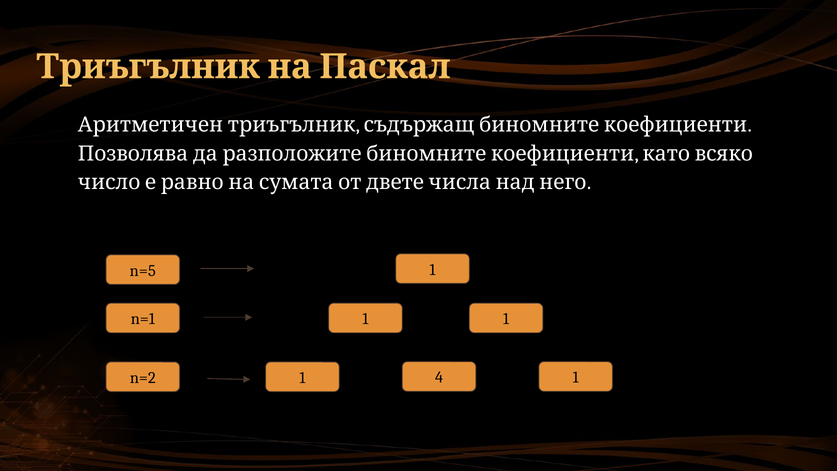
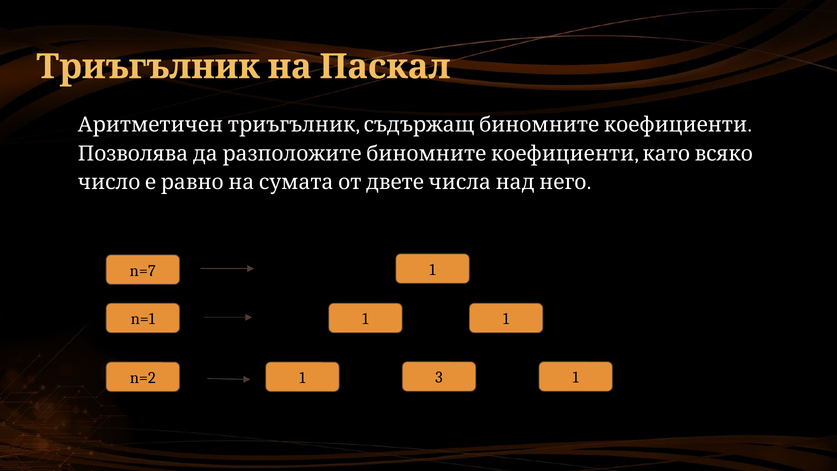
n=5: n=5 -> n=7 (143, 271)
4: 4 -> 3 (439, 377)
